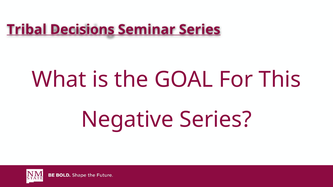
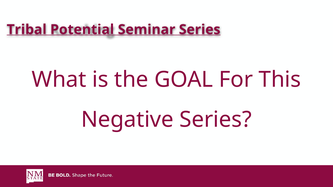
Decisions: Decisions -> Potential (82, 30)
